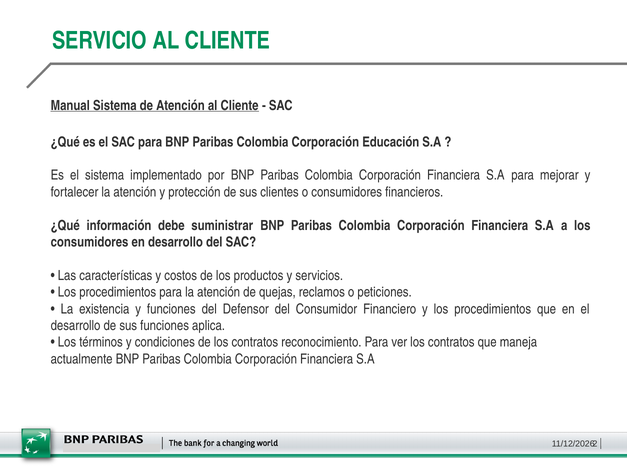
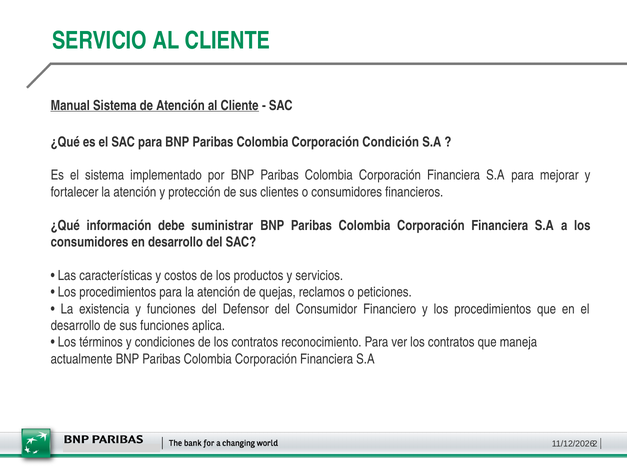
Educación: Educación -> Condición (391, 142)
